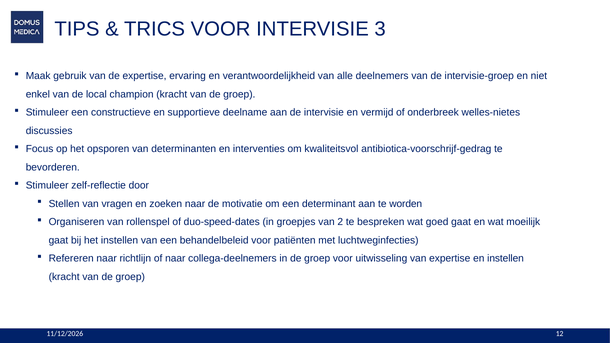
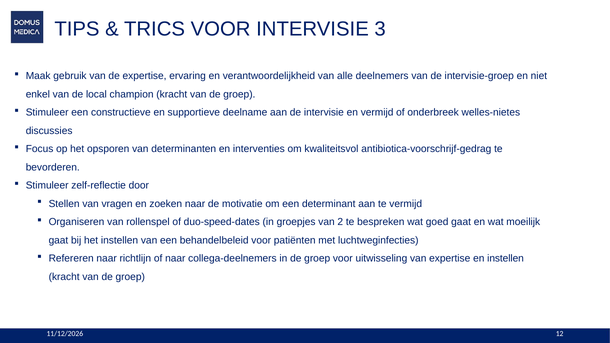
te worden: worden -> vermijd (406, 204)
